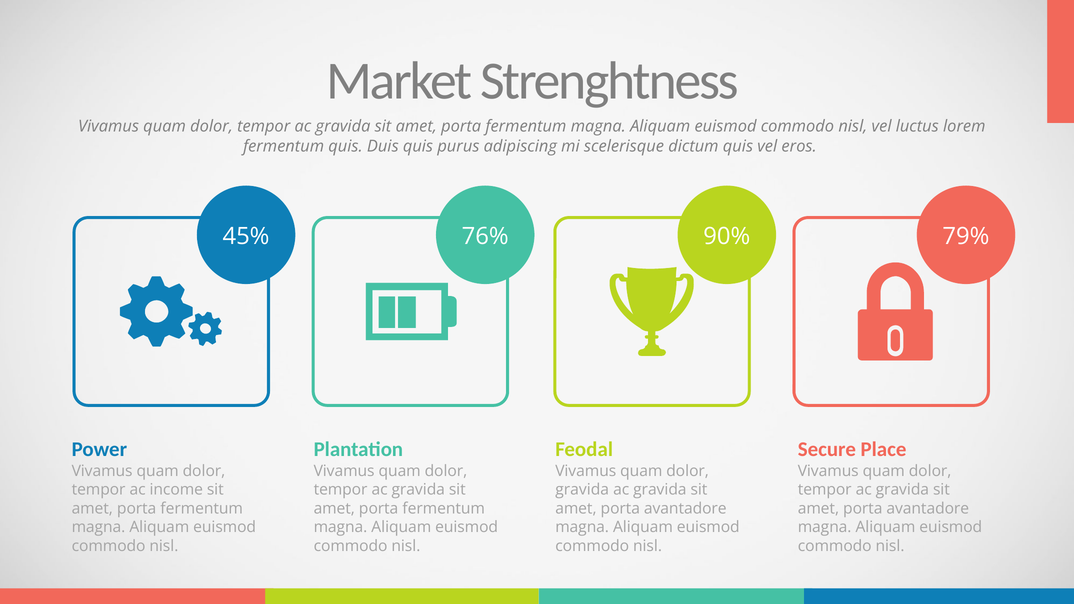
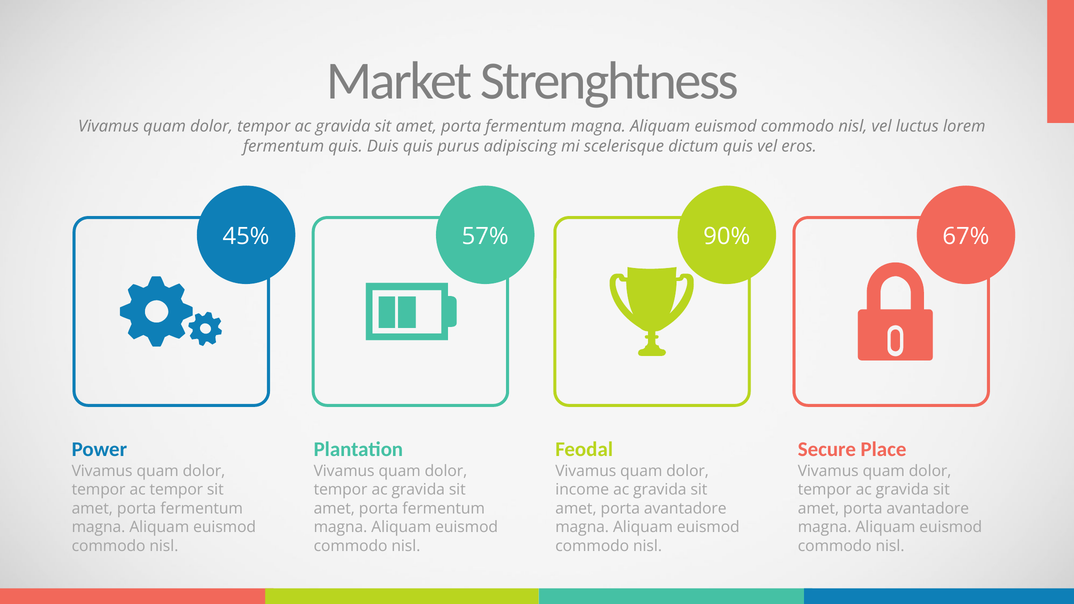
76%: 76% -> 57% (485, 237)
79%: 79% -> 67% (966, 237)
ac income: income -> tempor (176, 490)
gravida: gravida -> income (582, 490)
